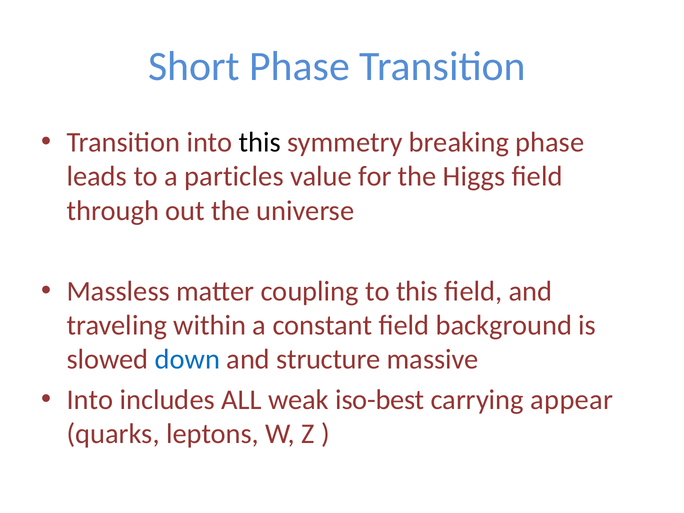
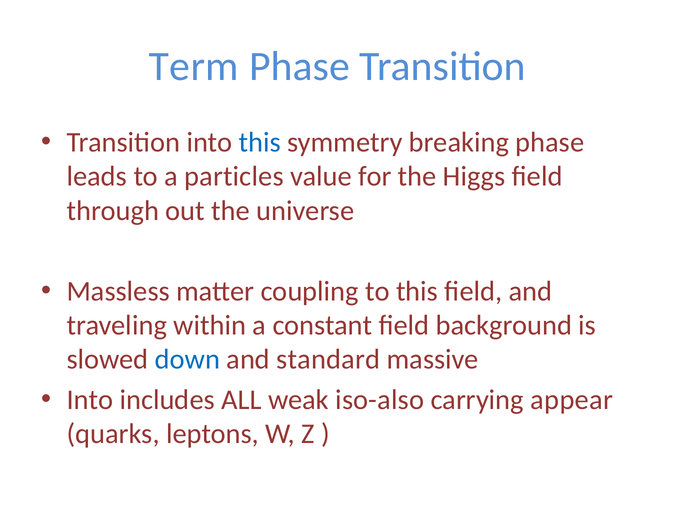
Short: Short -> Term (194, 66)
this colour: black -> blue (260, 142)
structure: structure -> standard (328, 360)
iso-best: iso-best -> iso-also (380, 400)
